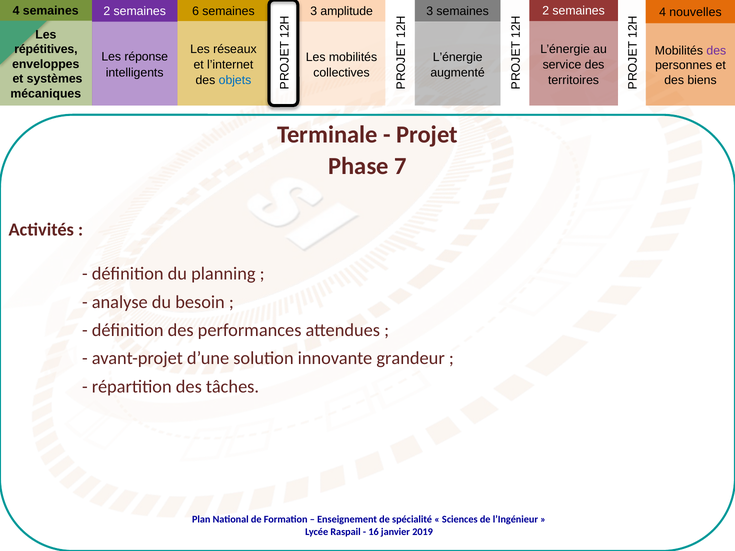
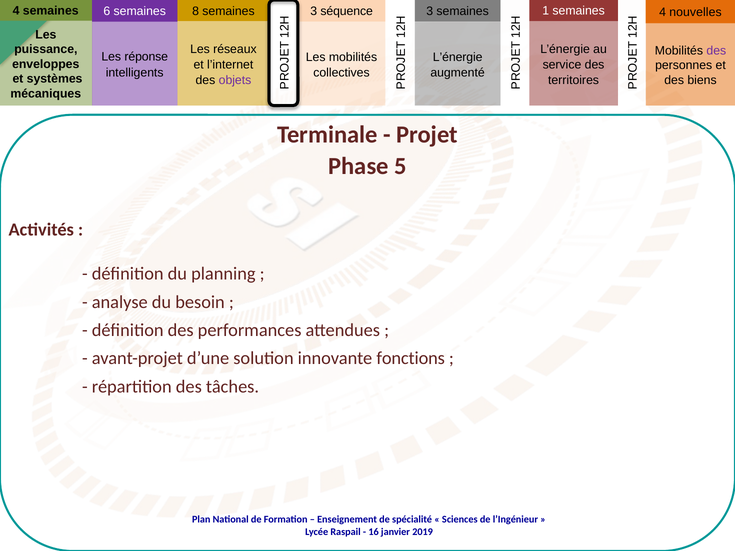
4 semaines 2: 2 -> 6 (107, 11)
6: 6 -> 8 (196, 11)
amplitude: amplitude -> séquence (347, 11)
3 semaines 2: 2 -> 1 (546, 11)
répétitives: répétitives -> puissance (46, 49)
objets colour: blue -> purple (235, 80)
7: 7 -> 5 (400, 166)
grandeur: grandeur -> fonctions (411, 358)
